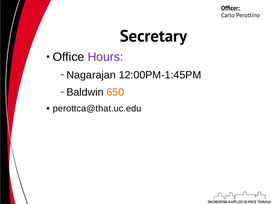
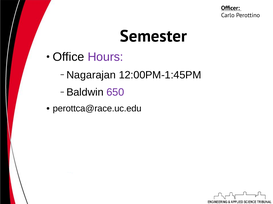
Secretary: Secretary -> Semester (153, 36)
650 colour: orange -> purple (115, 93)
perottca@that.uc.edu: perottca@that.uc.edu -> perottca@race.uc.edu (97, 109)
